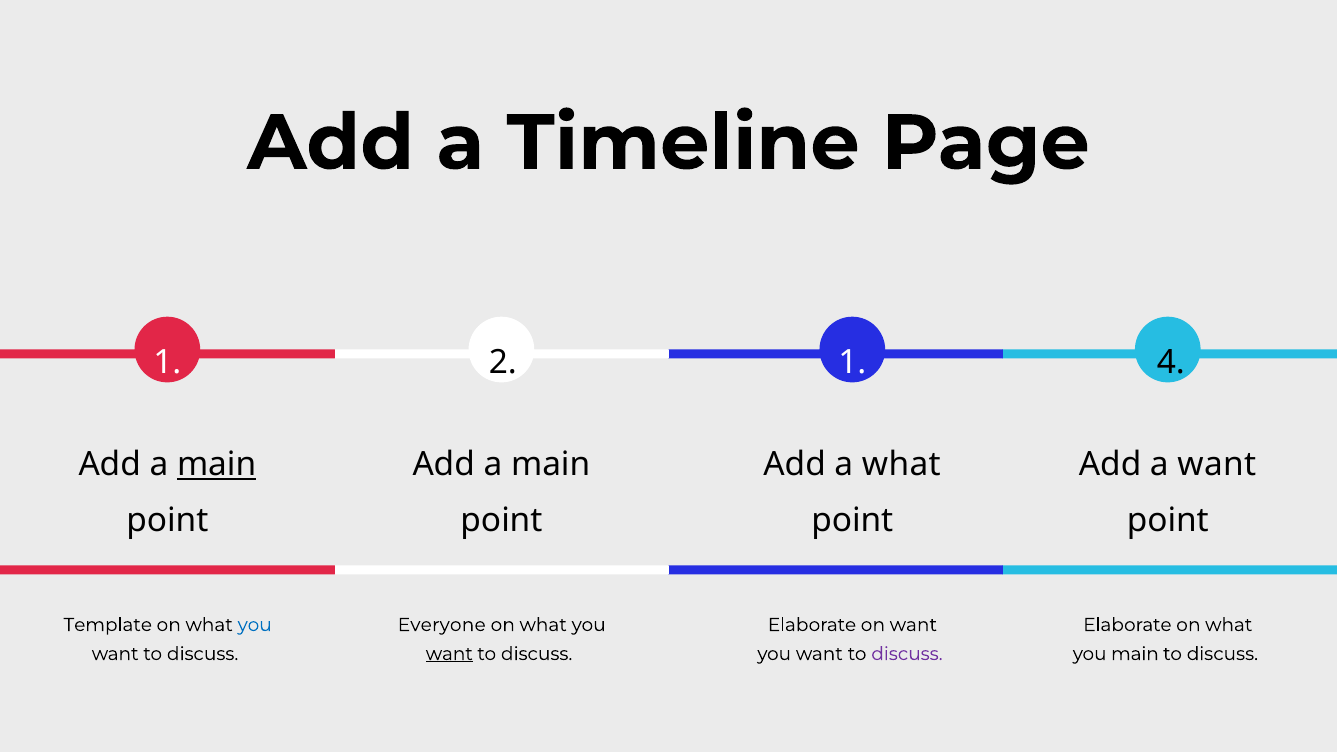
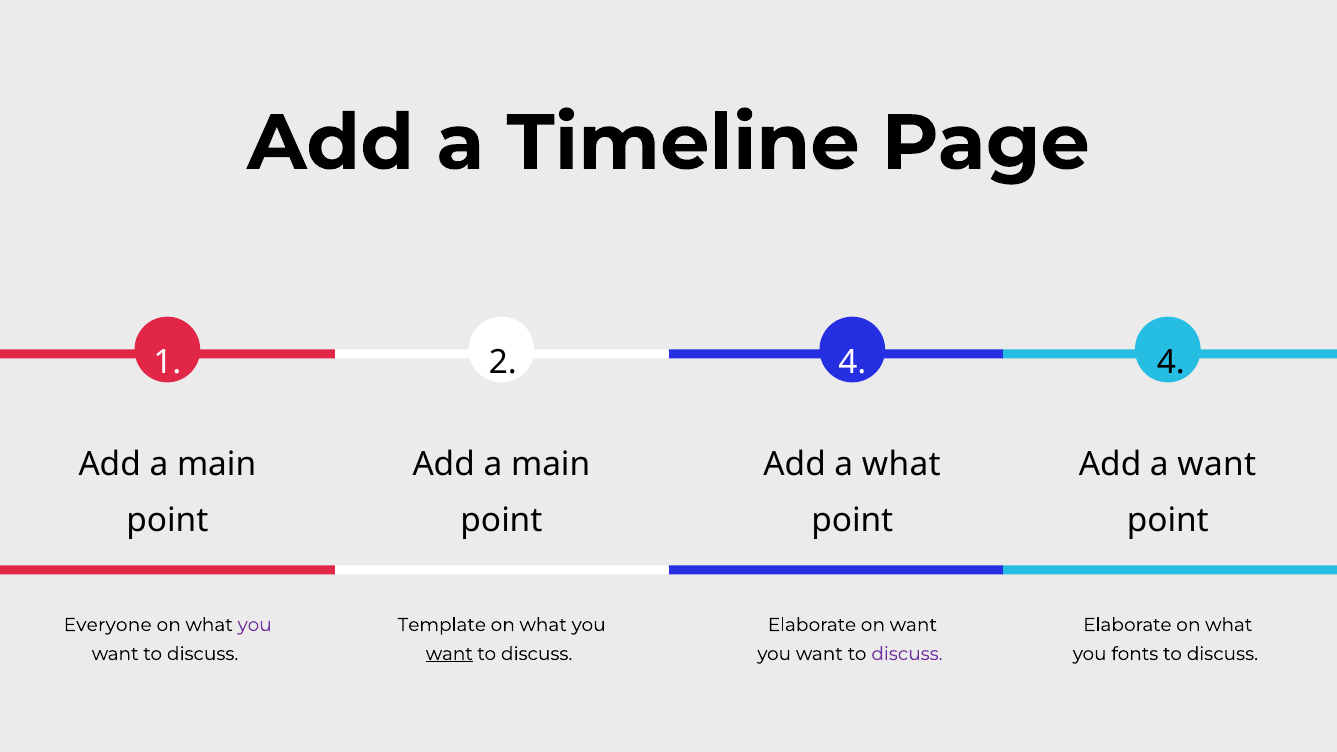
2 1: 1 -> 4 (852, 363)
main underline: present -> none (217, 465)
Template: Template -> Everyone (108, 625)
you colour: blue -> purple (255, 625)
Everyone: Everyone -> Template (442, 625)
you main: main -> fonts (1135, 654)
